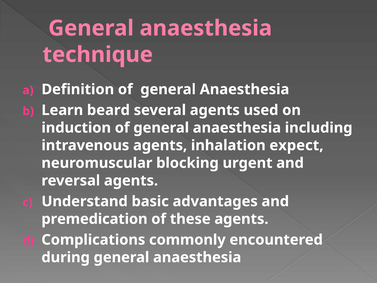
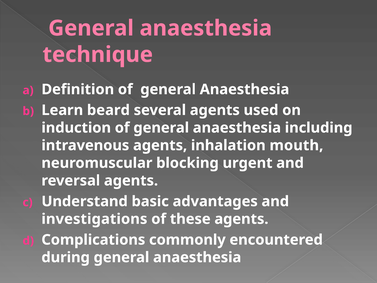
expect: expect -> mouth (296, 145)
premedication: premedication -> investigations (94, 219)
